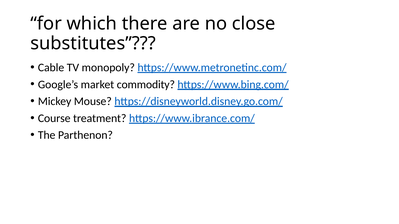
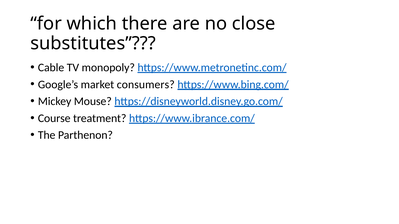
commodity: commodity -> consumers (146, 85)
